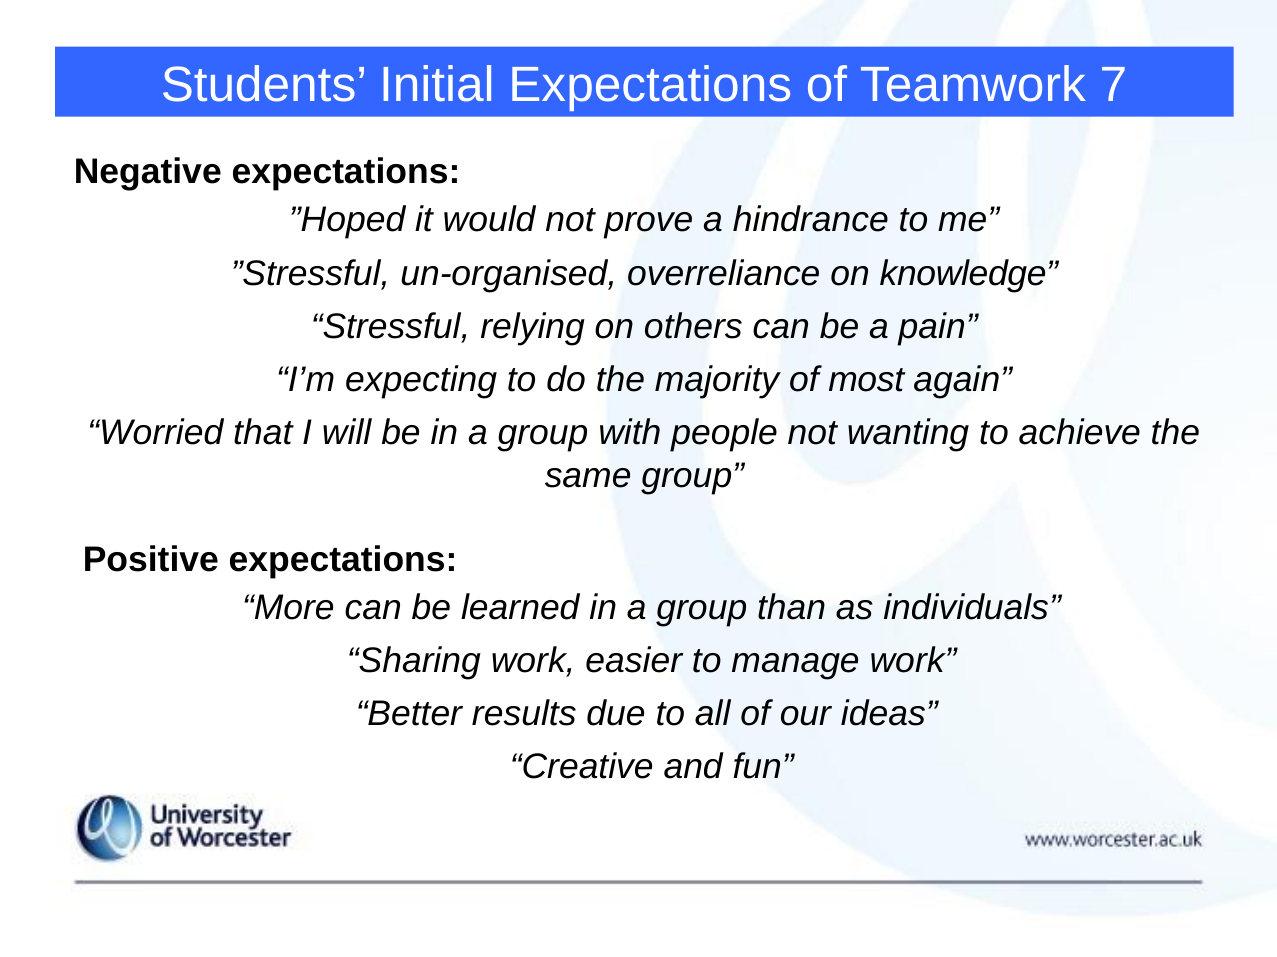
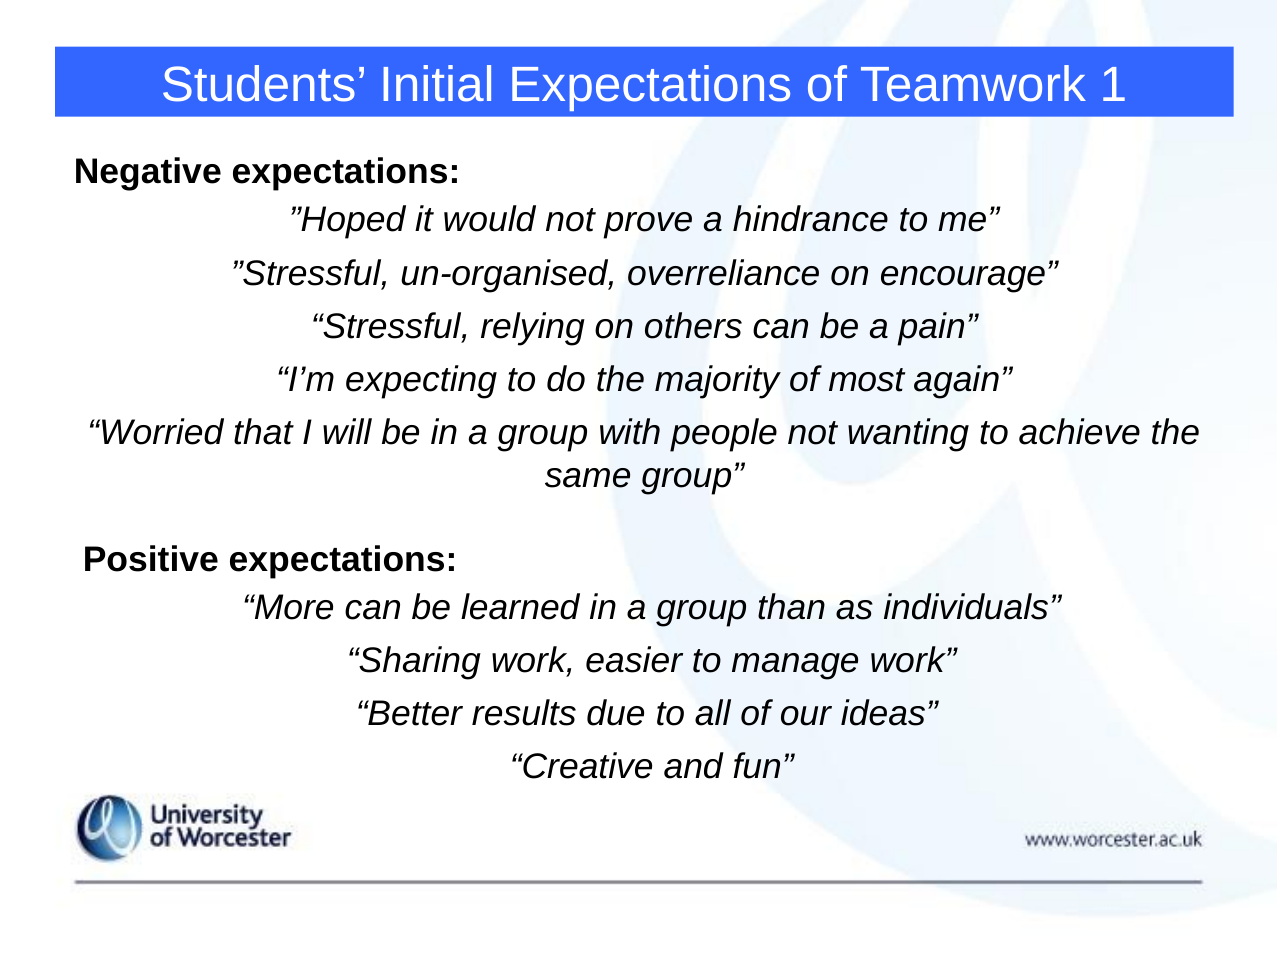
7: 7 -> 1 (1113, 85)
knowledge: knowledge -> encourage (969, 274)
